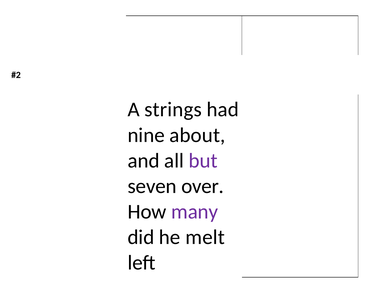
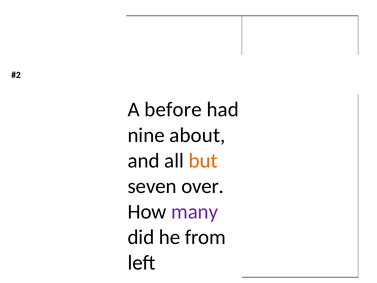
strings: strings -> before (173, 109)
but colour: purple -> orange (203, 160)
melt: melt -> from (205, 237)
